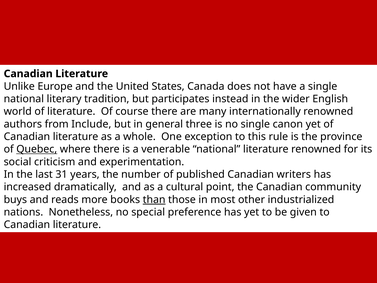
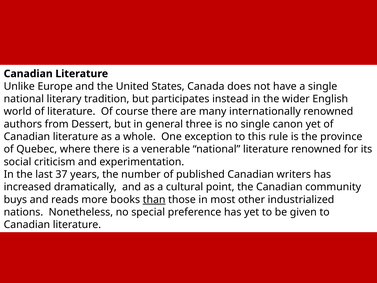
Include: Include -> Dessert (91, 124)
Quebec underline: present -> none (37, 149)
31: 31 -> 37 (61, 174)
